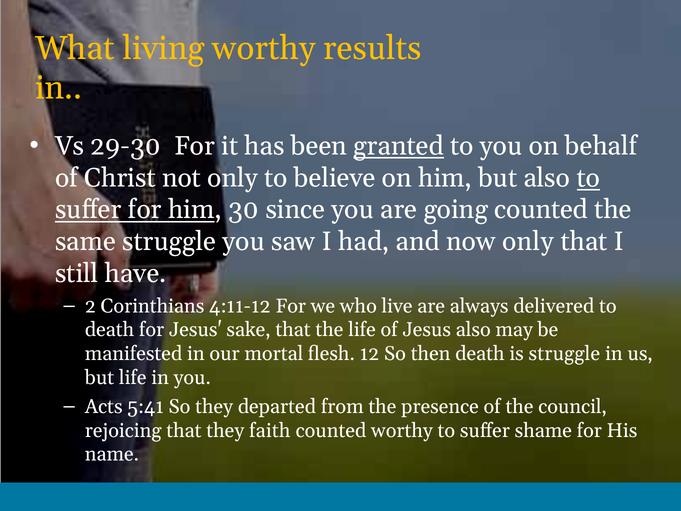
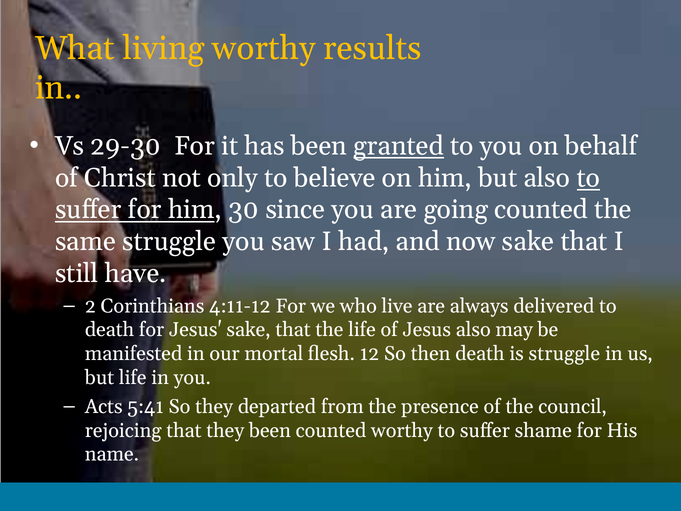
now only: only -> sake (528, 241)
they faith: faith -> been (270, 430)
